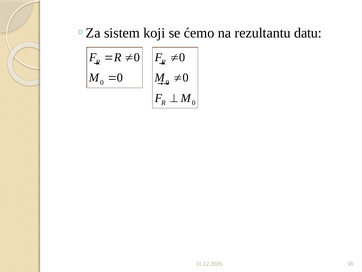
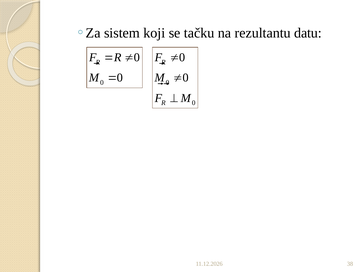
ćemo: ćemo -> tačku (199, 33)
